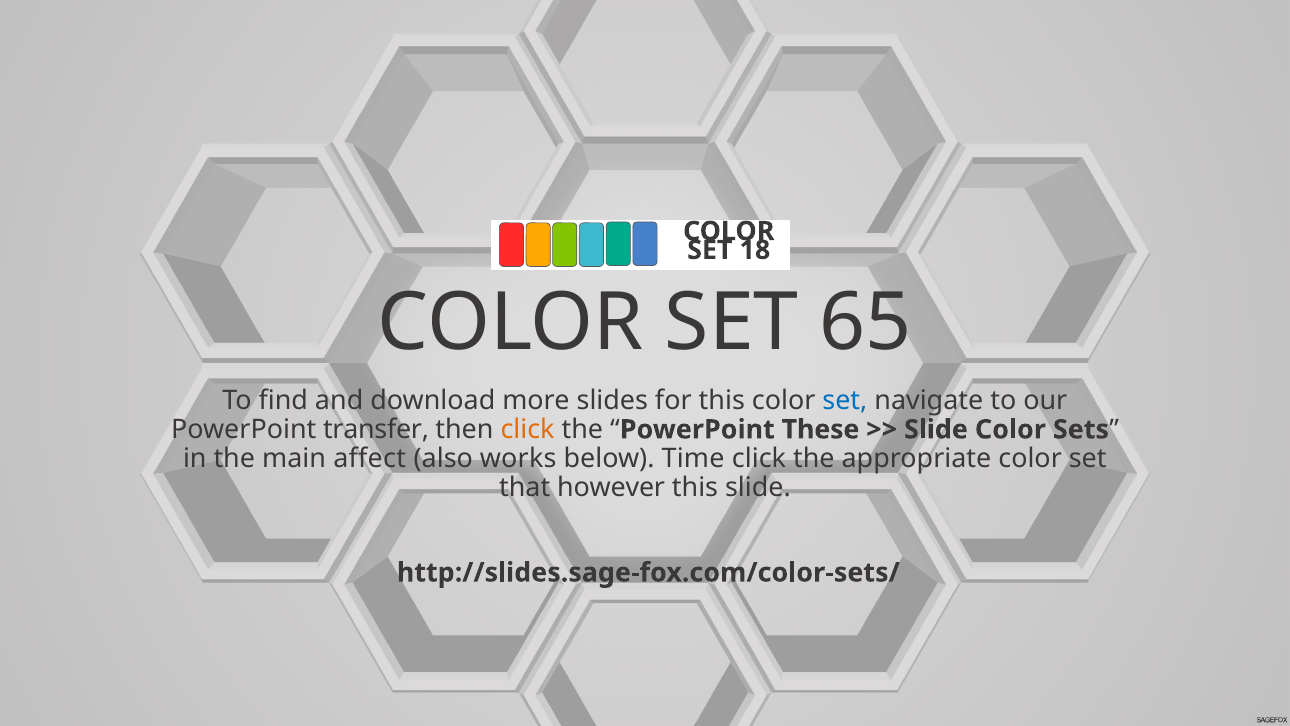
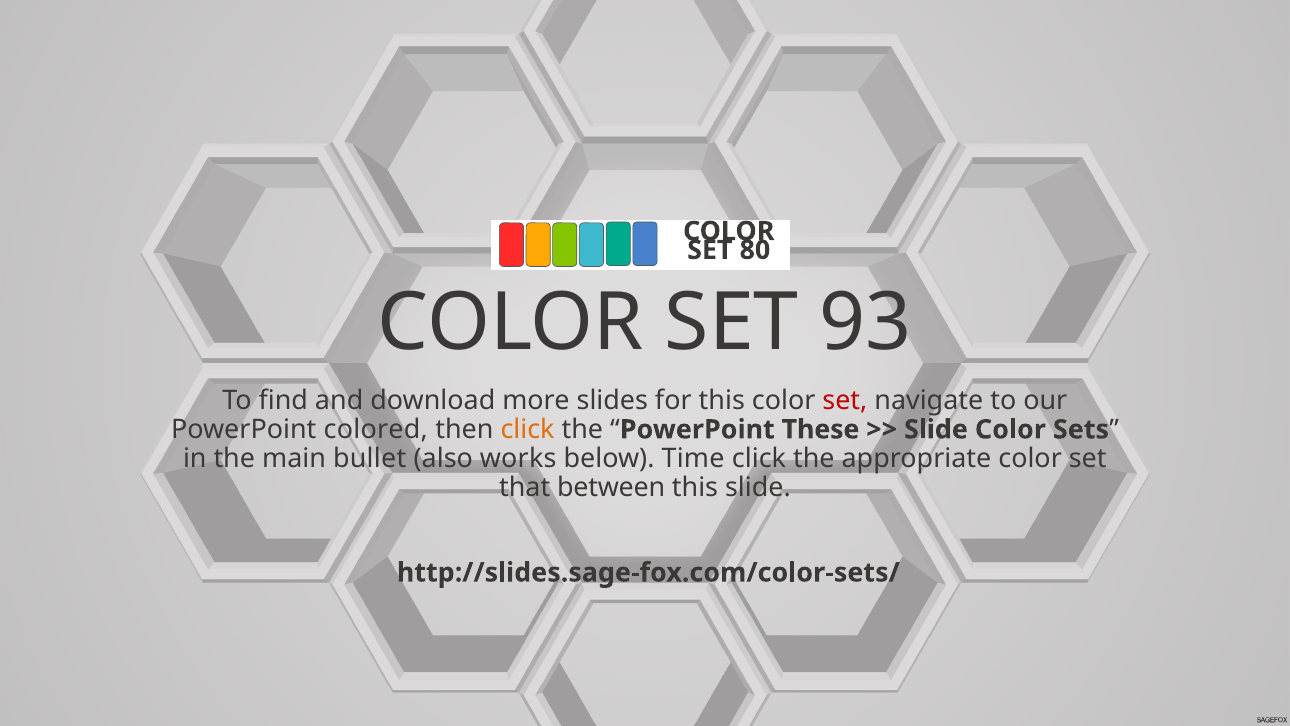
18: 18 -> 80 (755, 250)
65: 65 -> 93 (866, 322)
set colour: blue -> red (845, 400)
transfer: transfer -> colored (376, 429)
affect: affect -> bullet (370, 458)
however: however -> between (611, 487)
